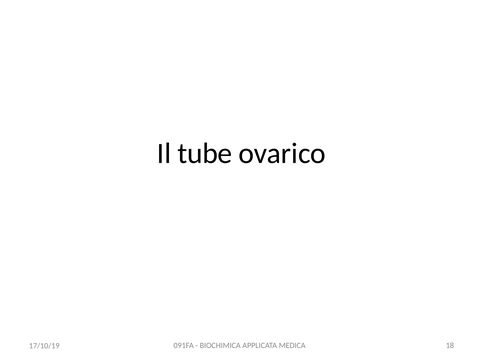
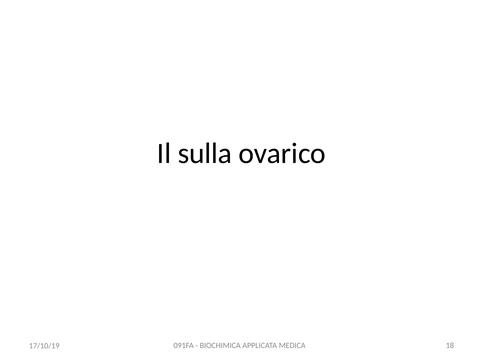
tube: tube -> sulla (205, 153)
